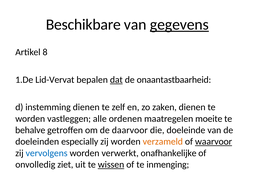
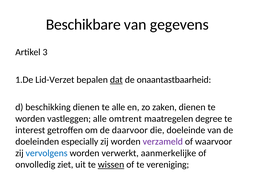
gegevens underline: present -> none (179, 25)
8: 8 -> 3 (45, 52)
Lid-Vervat: Lid-Vervat -> Lid-Verzet (55, 80)
instemming: instemming -> beschikking (48, 107)
te zelf: zelf -> alle (118, 107)
ordenen: ordenen -> omtrent (125, 119)
moeite: moeite -> degree (209, 119)
behalve: behalve -> interest (30, 130)
verzameld colour: orange -> purple (163, 142)
waarvoor underline: present -> none (214, 142)
onafhankelijke: onafhankelijke -> aanmerkelijke (168, 153)
inmenging: inmenging -> vereniging (168, 165)
